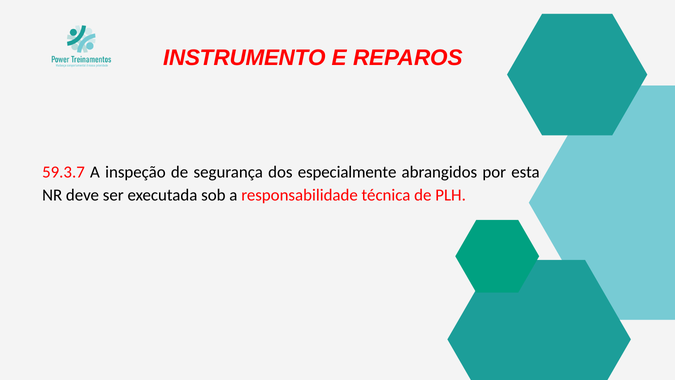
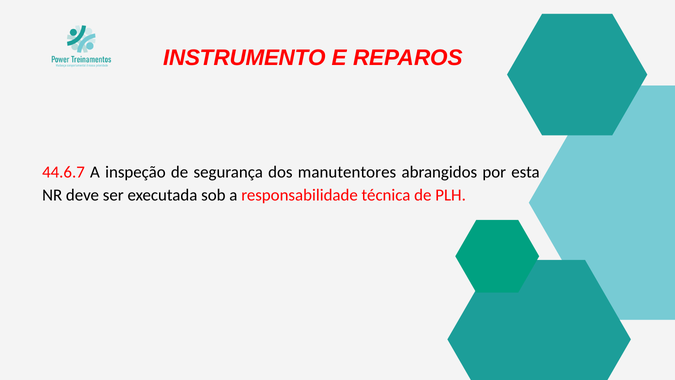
59.3.7: 59.3.7 -> 44.6.7 (63, 172)
especialmente: especialmente -> manutentores (347, 172)
